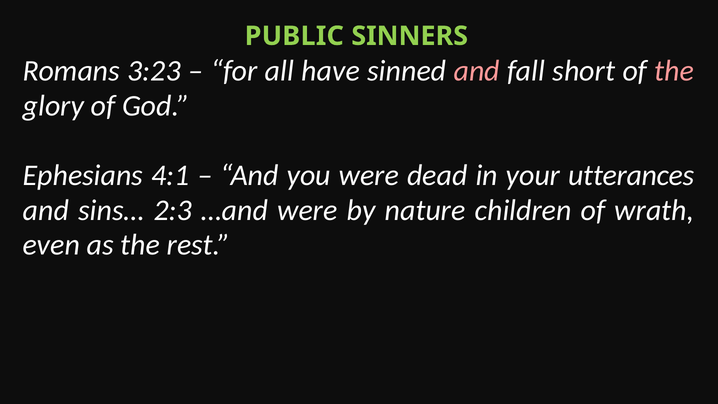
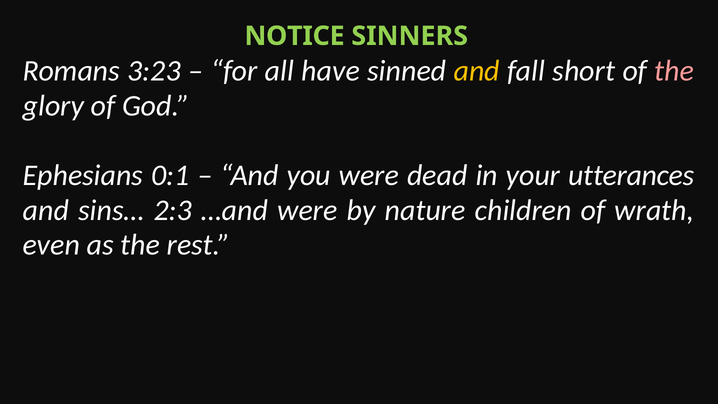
PUBLIC: PUBLIC -> NOTICE (295, 36)
and colour: pink -> yellow (477, 71)
4:1: 4:1 -> 0:1 (170, 175)
